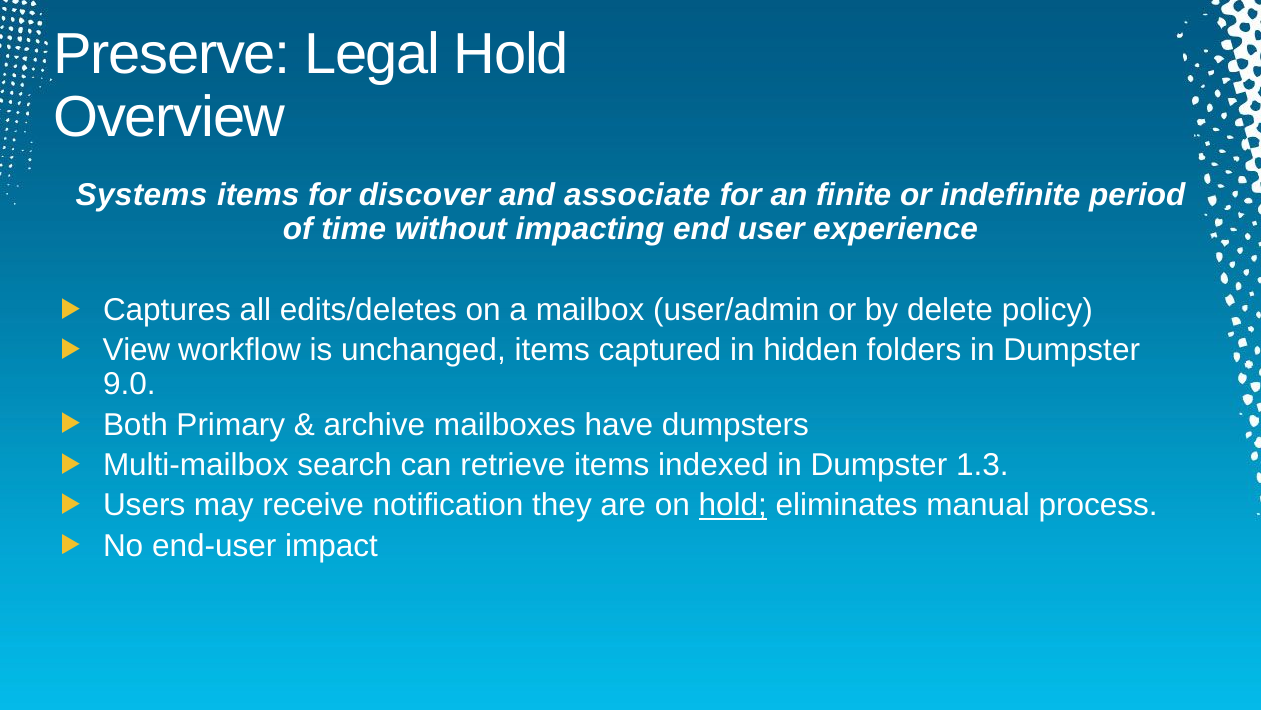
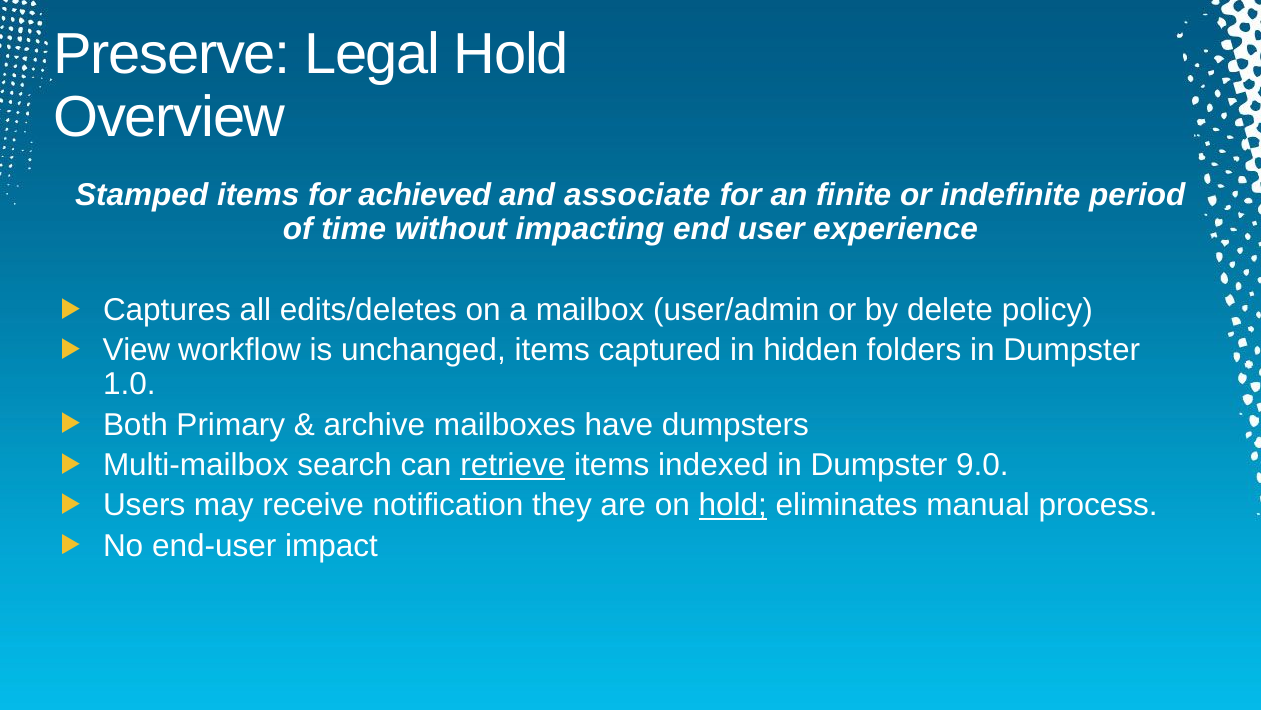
Systems: Systems -> Stamped (142, 195)
discover: discover -> achieved (425, 195)
9.0: 9.0 -> 1.0 (129, 384)
retrieve underline: none -> present (513, 465)
1.3: 1.3 -> 9.0 (982, 465)
